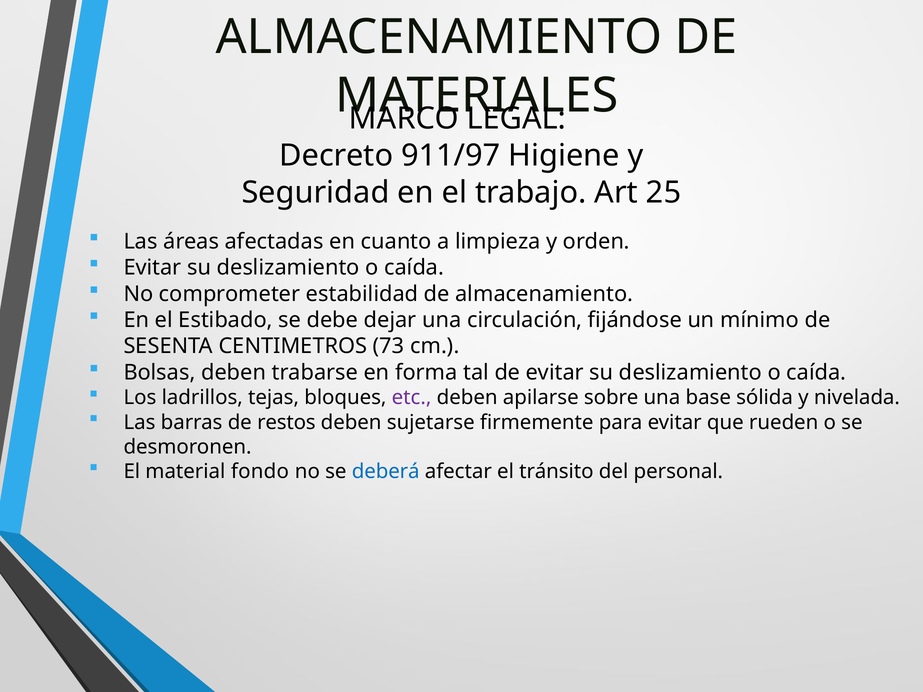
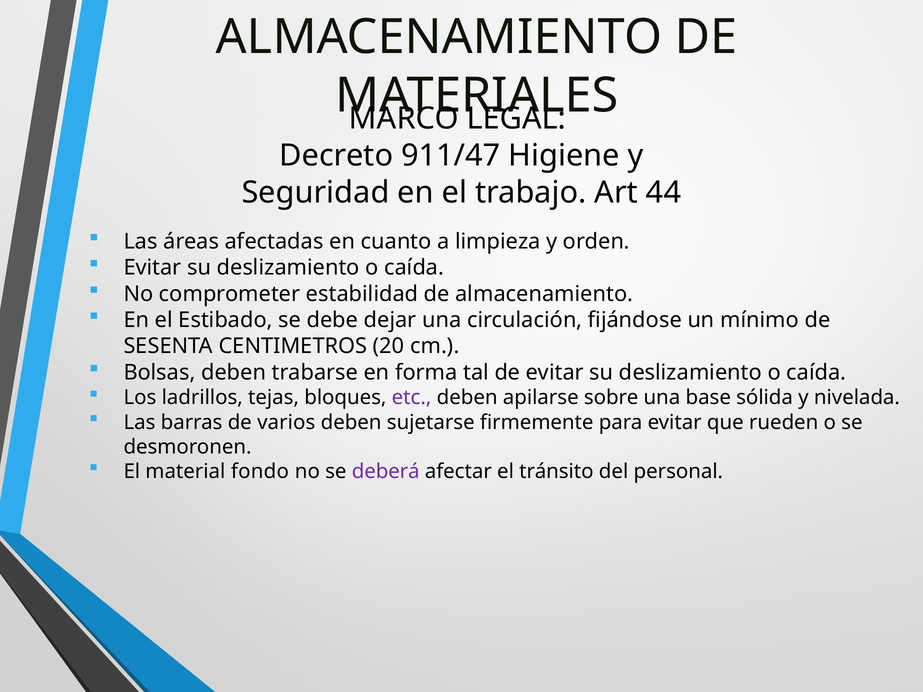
911/97: 911/97 -> 911/47 (451, 156)
25: 25 -> 44 (664, 193)
73: 73 -> 20 (389, 346)
restos: restos -> varios (286, 422)
deberá colour: blue -> purple (386, 472)
